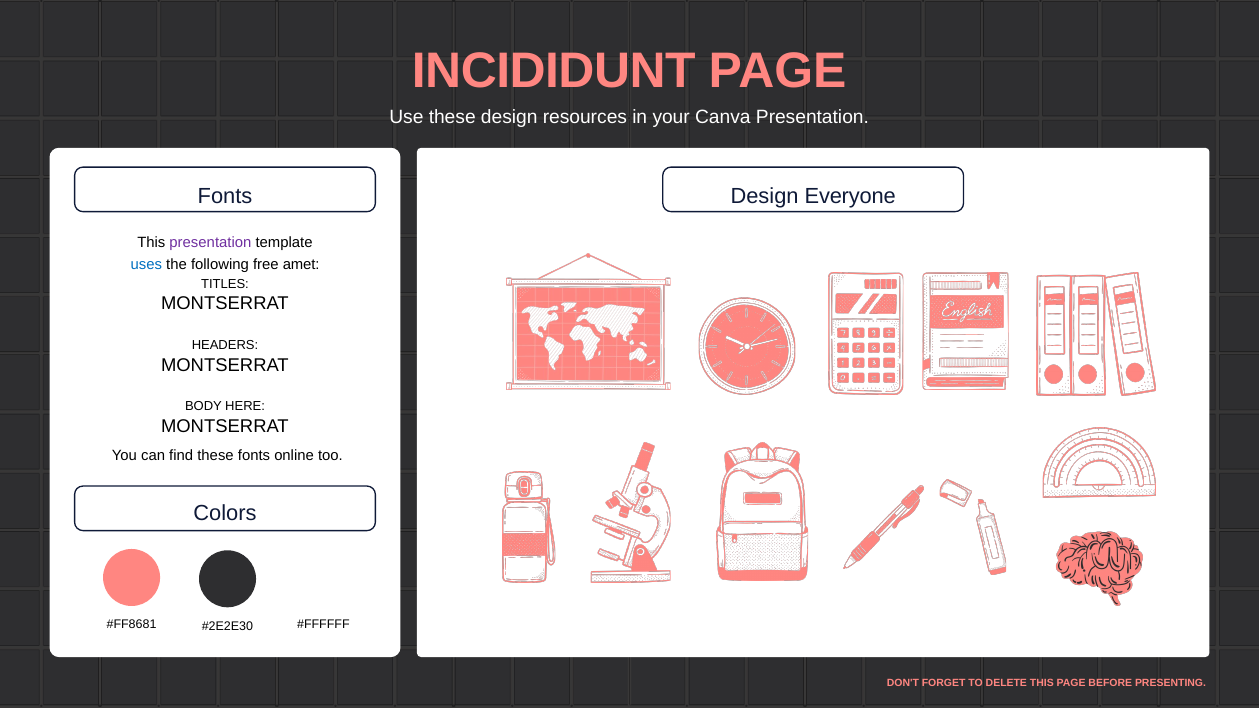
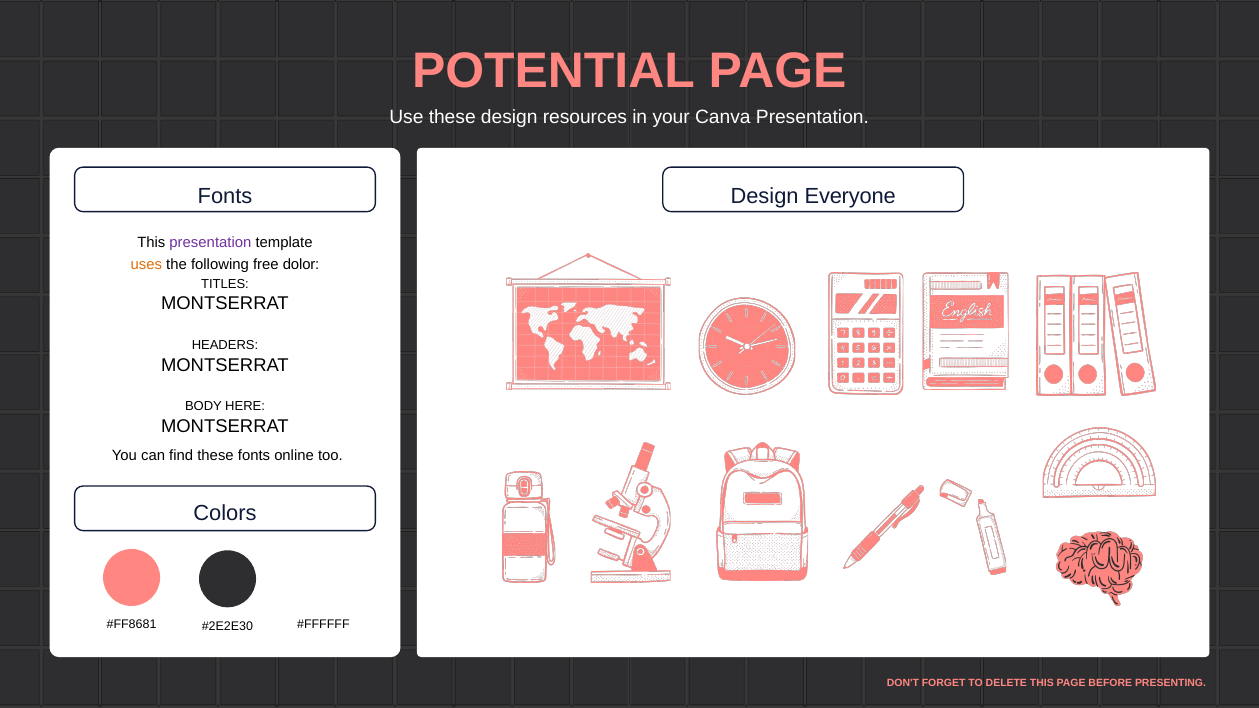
INCIDIDUNT: INCIDIDUNT -> POTENTIAL (553, 71)
uses colour: blue -> orange (146, 264)
amet: amet -> dolor (301, 264)
